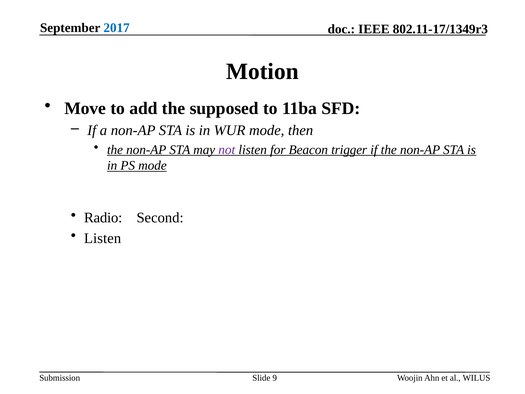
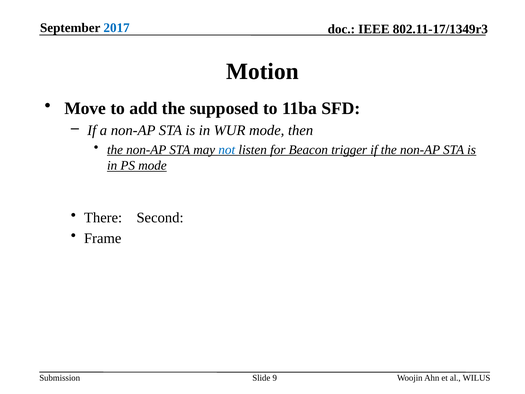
not colour: purple -> blue (227, 150)
Radio: Radio -> There (103, 218)
Listen: Listen -> Frame (103, 238)
